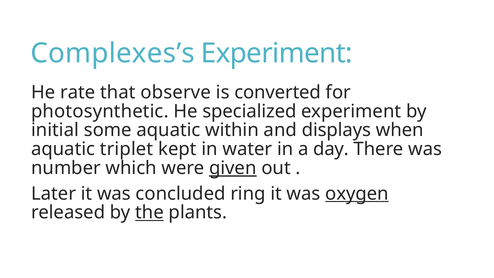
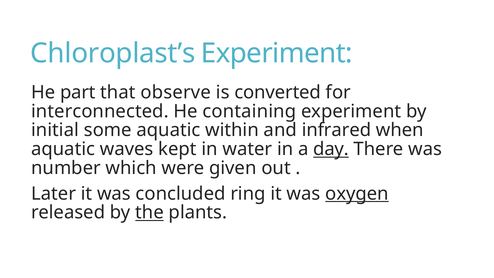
Complexes’s: Complexes’s -> Chloroplast’s (113, 53)
rate: rate -> part (78, 92)
photosynthetic: photosynthetic -> interconnected (100, 111)
specialized: specialized -> containing (249, 111)
displays: displays -> infrared (336, 130)
triplet: triplet -> waves (127, 149)
day underline: none -> present (331, 149)
given underline: present -> none (233, 168)
